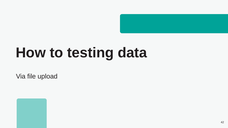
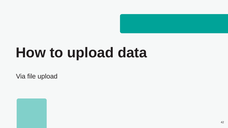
to testing: testing -> upload (90, 53)
